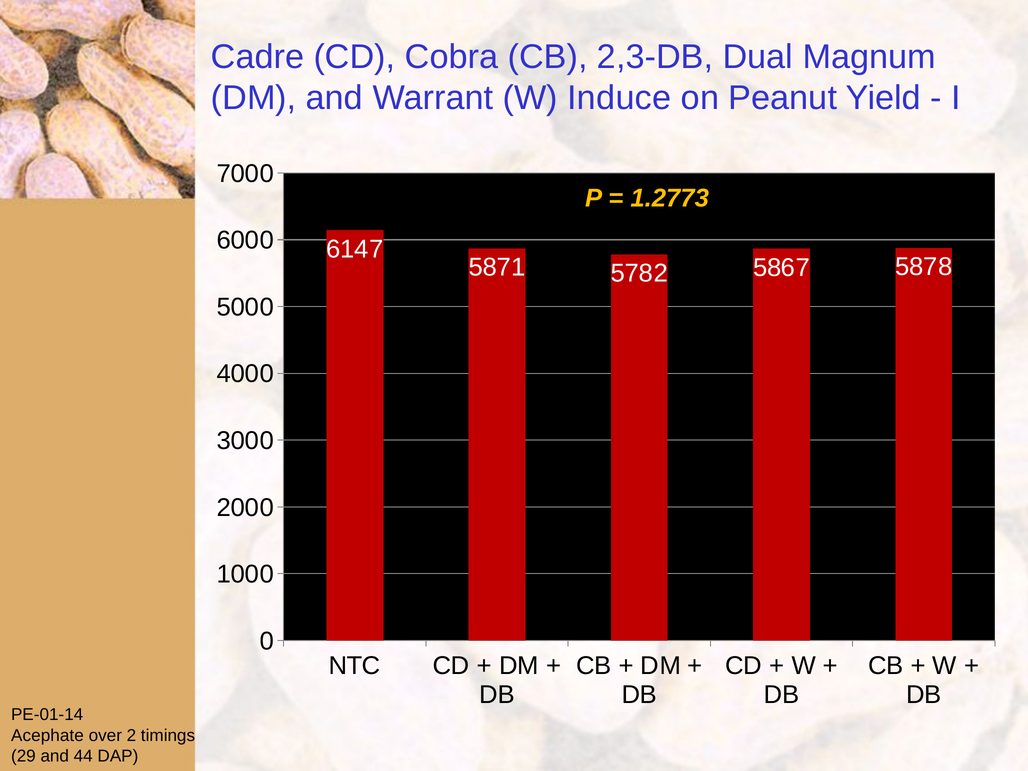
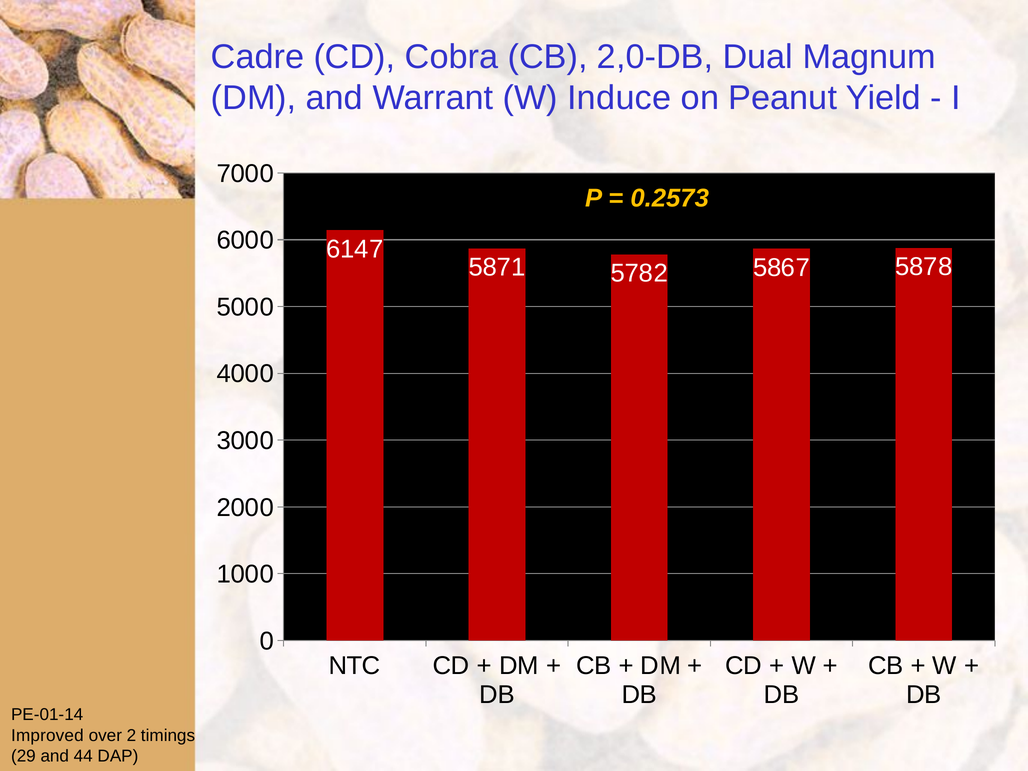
2,3-DB: 2,3-DB -> 2,0-DB (655, 57)
1.2773: 1.2773 -> 0.2573 (670, 198)
Acephate: Acephate -> Improved (47, 735)
